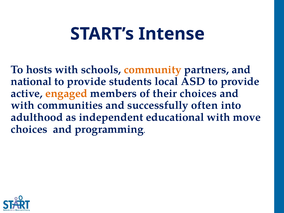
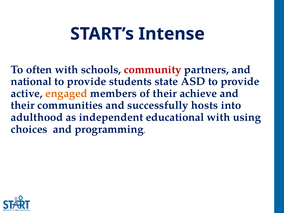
hosts: hosts -> often (39, 70)
community colour: orange -> red (153, 70)
local: local -> state (166, 81)
their choices: choices -> achieve (198, 93)
with: with -> their (23, 105)
often: often -> hosts (205, 105)
move: move -> using (247, 117)
